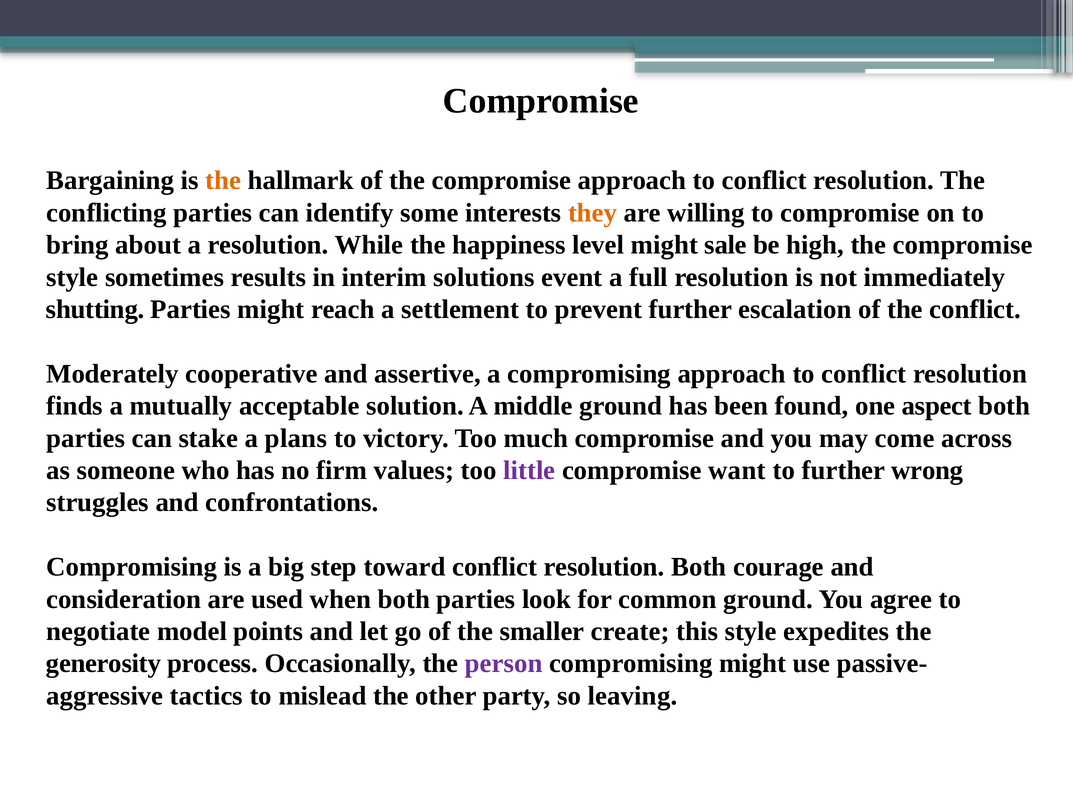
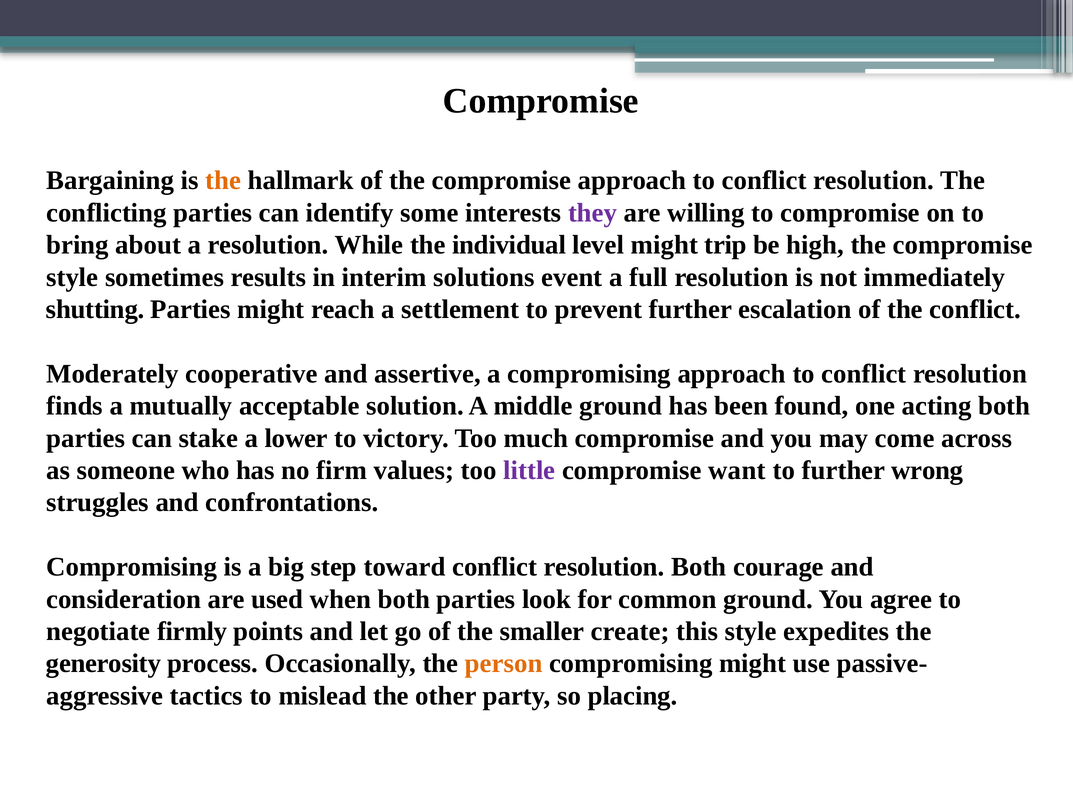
they colour: orange -> purple (593, 213)
happiness: happiness -> individual (509, 245)
sale: sale -> trip (726, 245)
aspect: aspect -> acting (937, 406)
plans: plans -> lower (296, 438)
model: model -> firmly (192, 631)
person colour: purple -> orange (504, 663)
leaving: leaving -> placing (633, 696)
